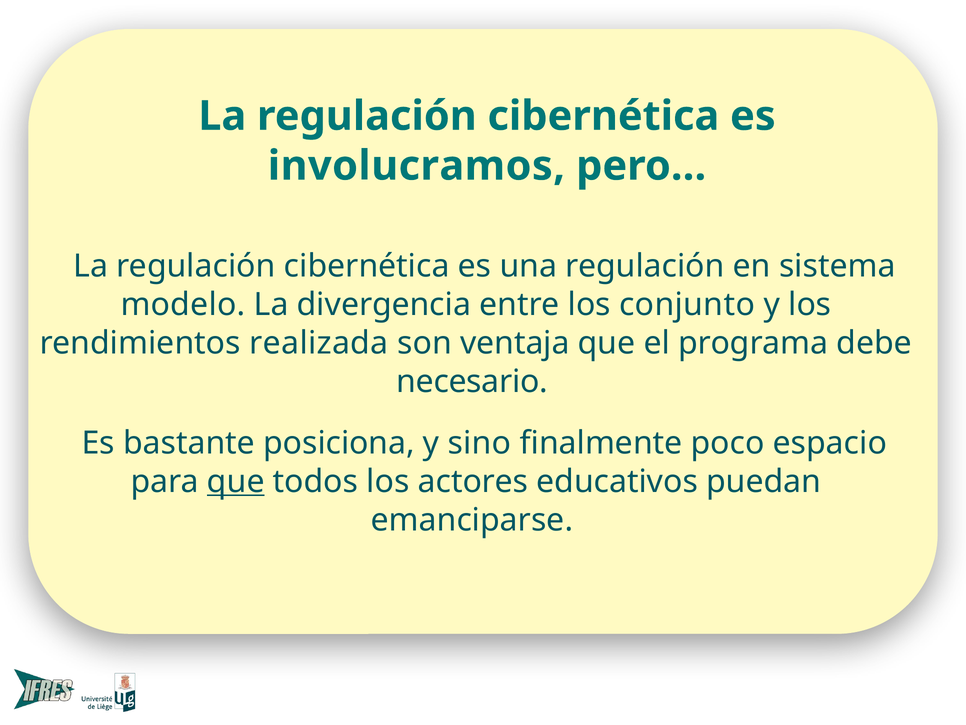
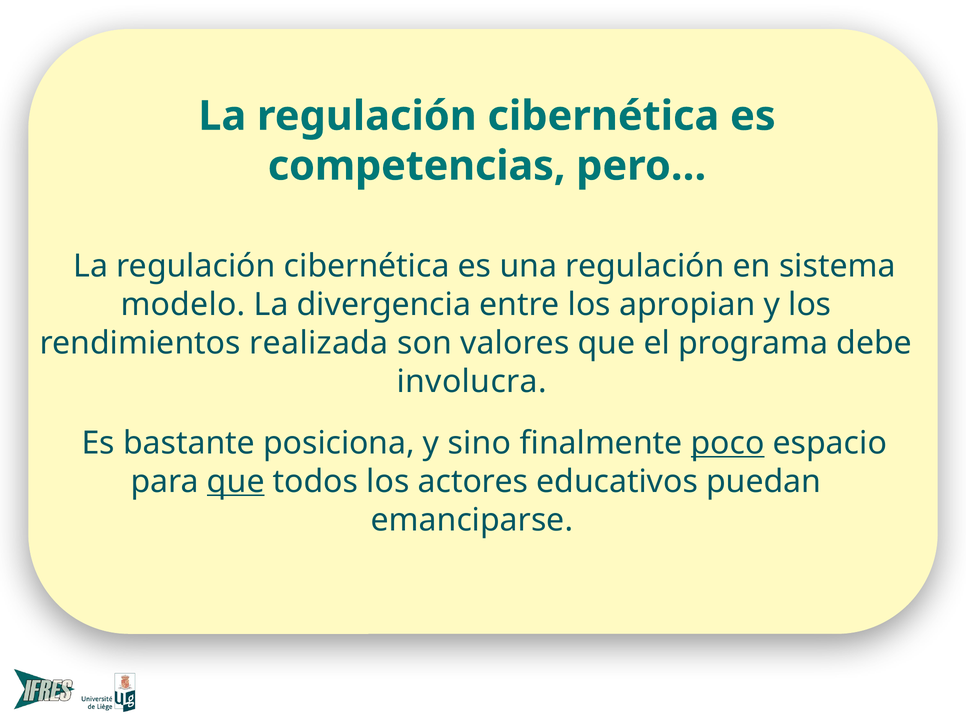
involucramos: involucramos -> competencias (417, 166)
conjunto: conjunto -> apropian (687, 305)
ventaja: ventaja -> valores (515, 343)
necesario: necesario -> involucra (472, 382)
poco underline: none -> present (728, 443)
